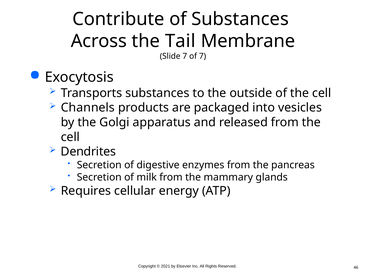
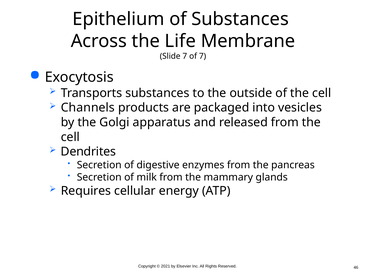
Contribute: Contribute -> Epithelium (118, 19)
Tail: Tail -> Life (180, 41)
